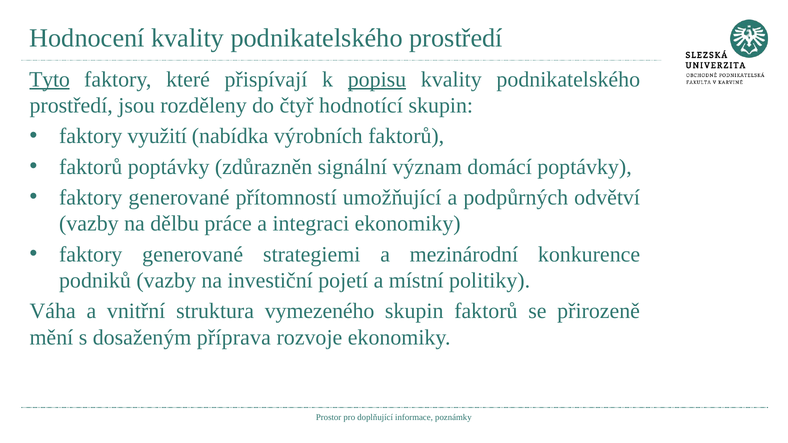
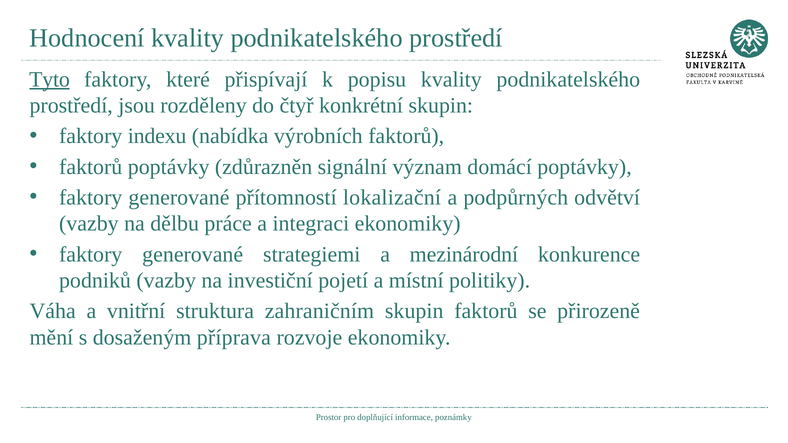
popisu underline: present -> none (377, 79)
hodnotící: hodnotící -> konkrétní (361, 106)
využití: využití -> indexu (157, 136)
umožňující: umožňující -> lokalizační (392, 198)
vymezeného: vymezeného -> zahraničním (319, 311)
